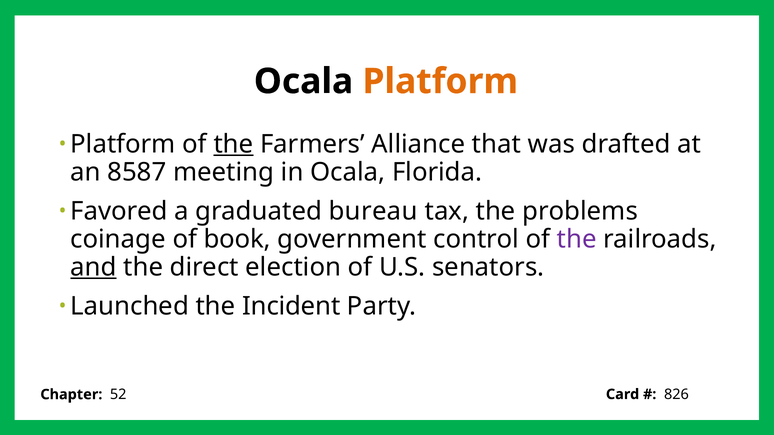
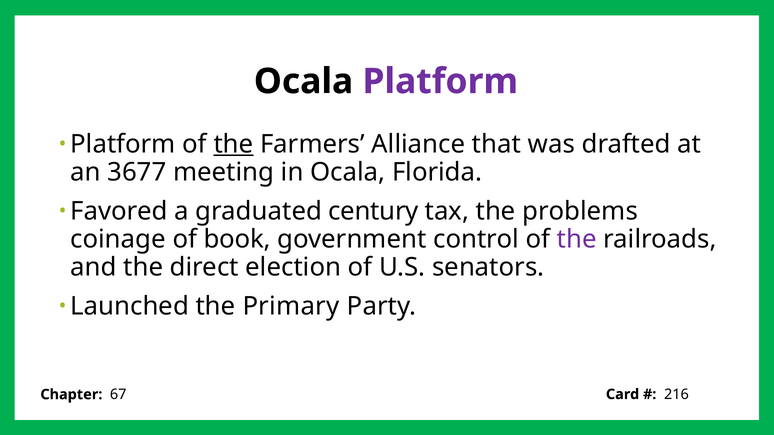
Platform colour: orange -> purple (440, 82)
8587: 8587 -> 3677 (137, 172)
bureau: bureau -> century (373, 211)
and underline: present -> none (93, 267)
Incident: Incident -> Primary (291, 306)
52: 52 -> 67 (118, 395)
826: 826 -> 216 (676, 395)
